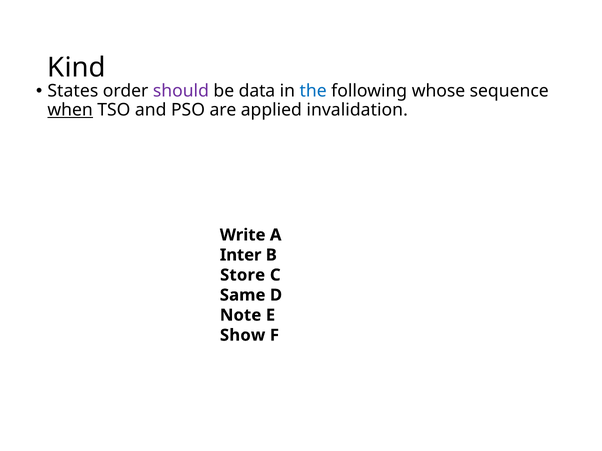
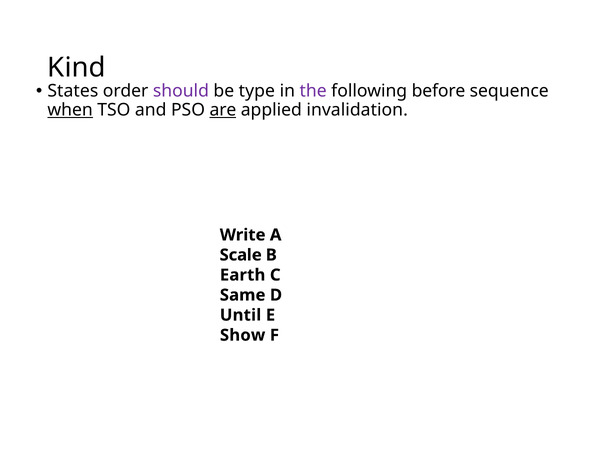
data: data -> type (257, 91)
the colour: blue -> purple (313, 91)
whose: whose -> before (439, 91)
are underline: none -> present (223, 110)
Inter: Inter -> Scale (241, 255)
Store: Store -> Earth (243, 275)
Note: Note -> Until (241, 316)
